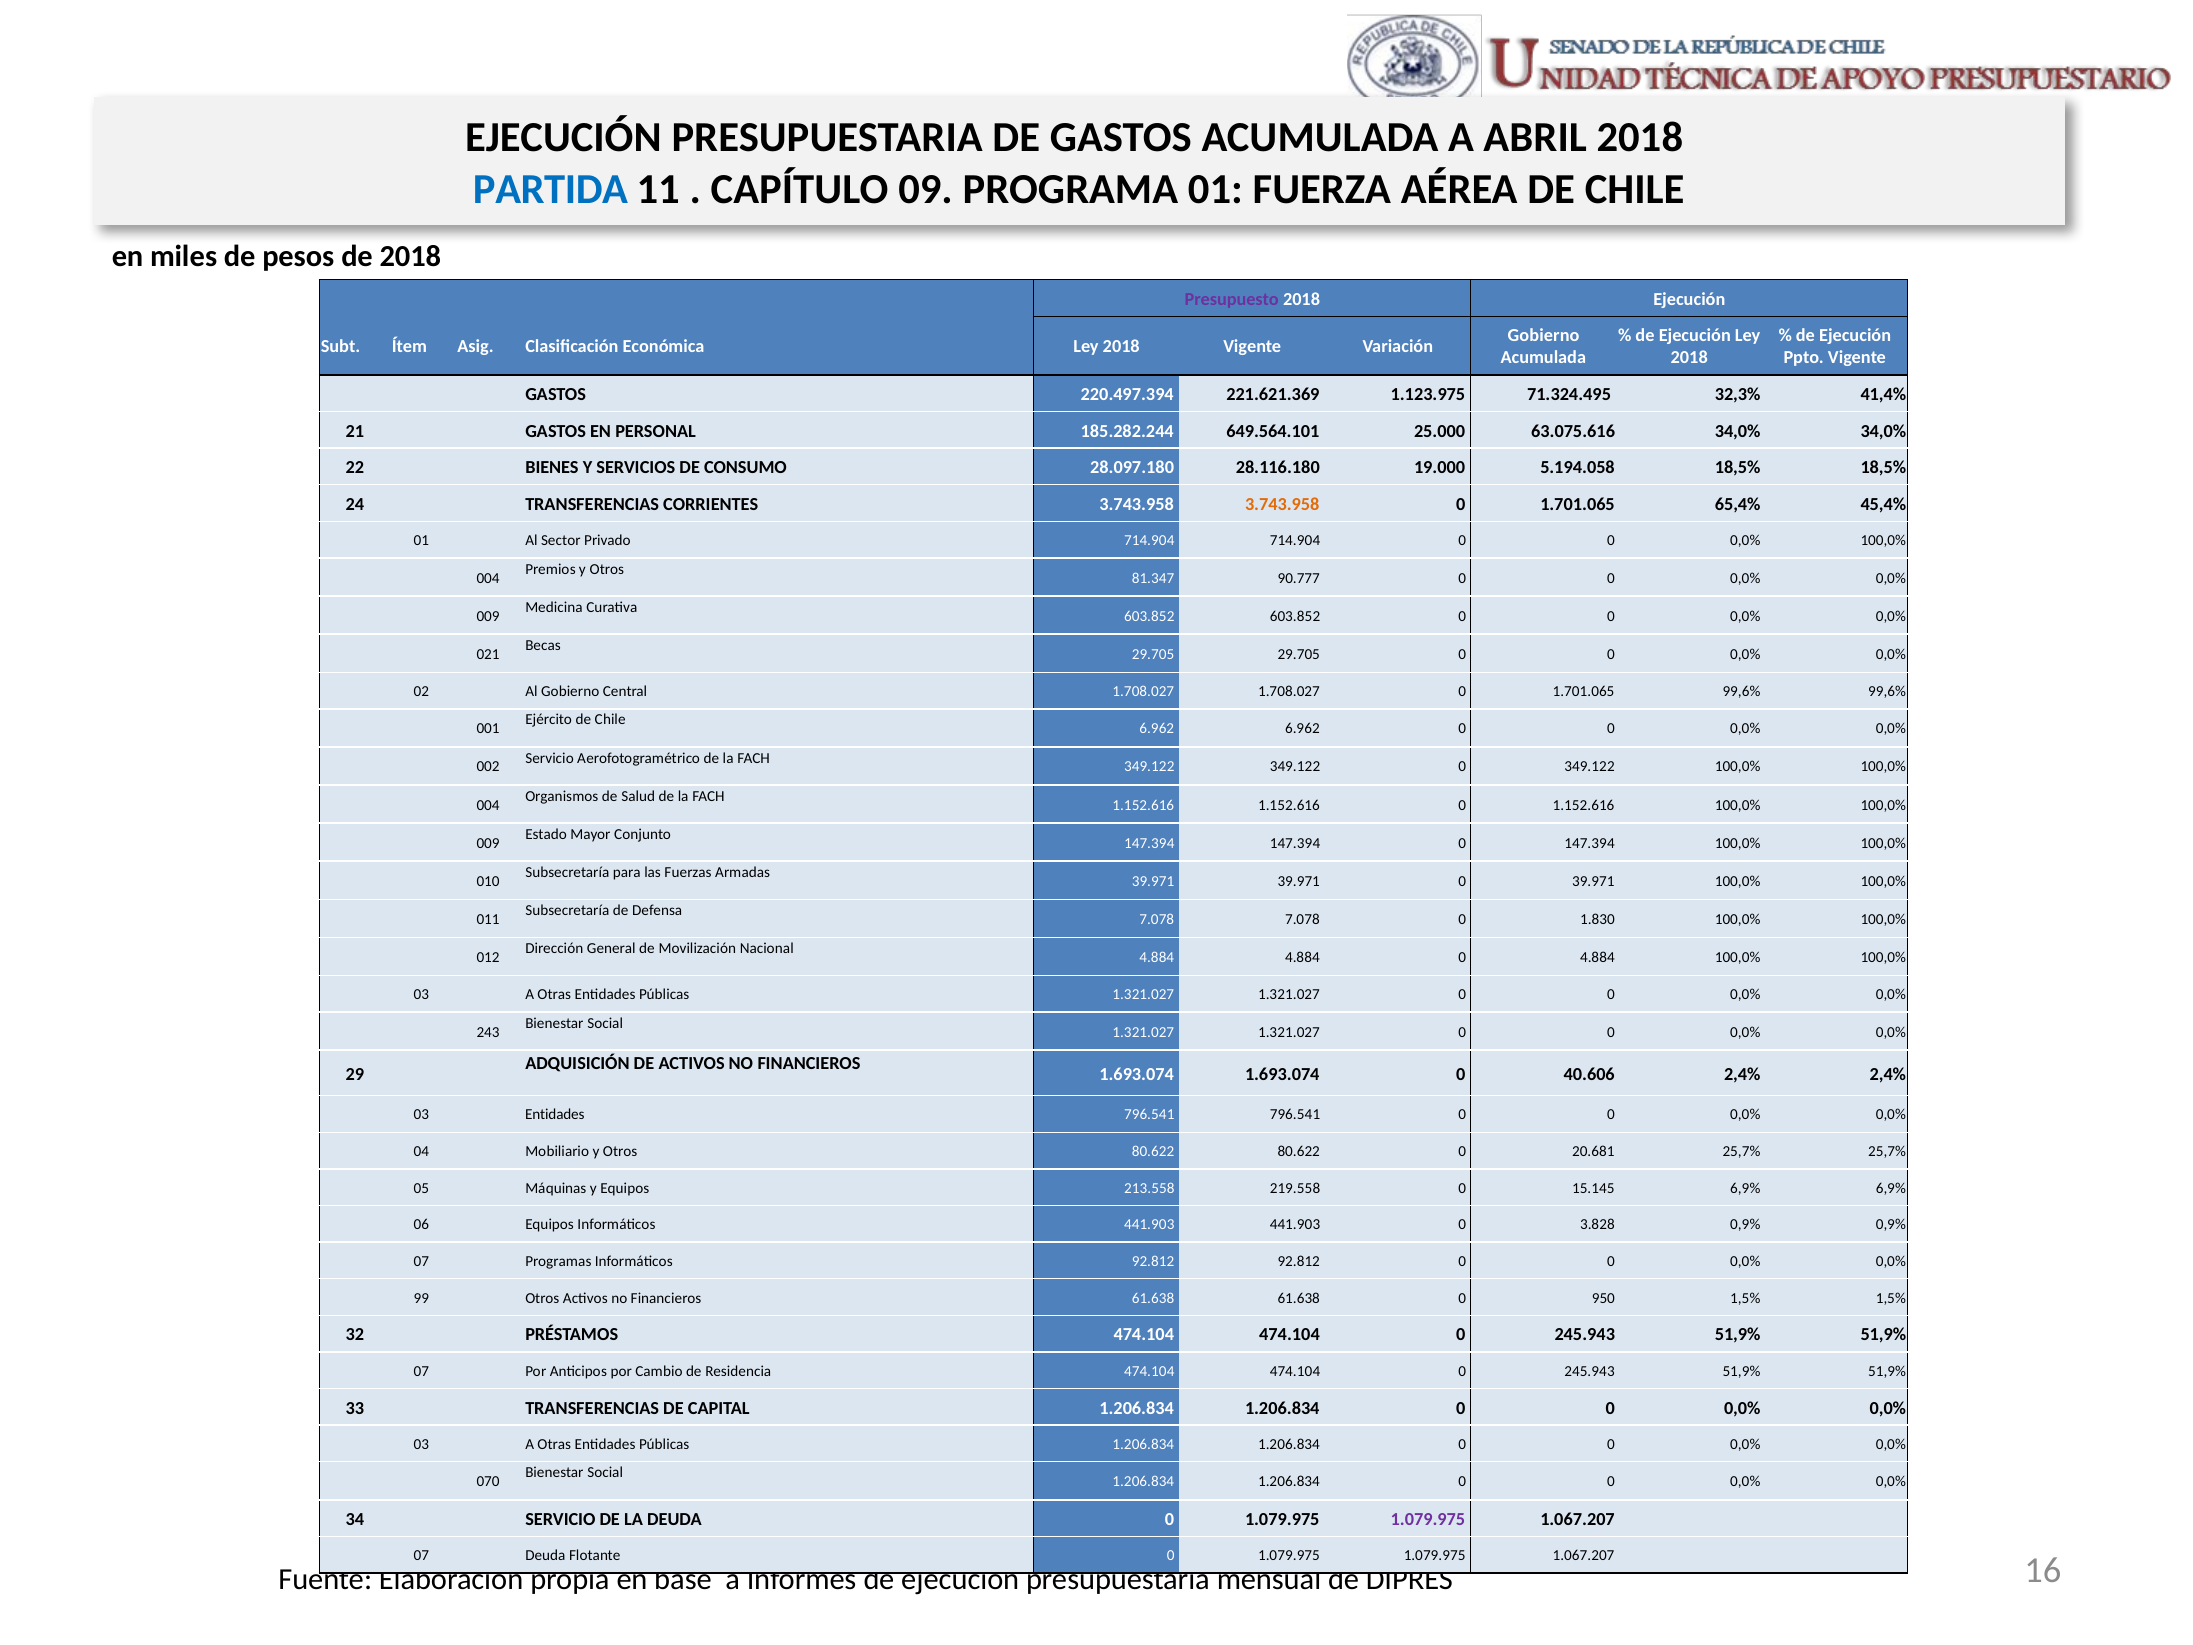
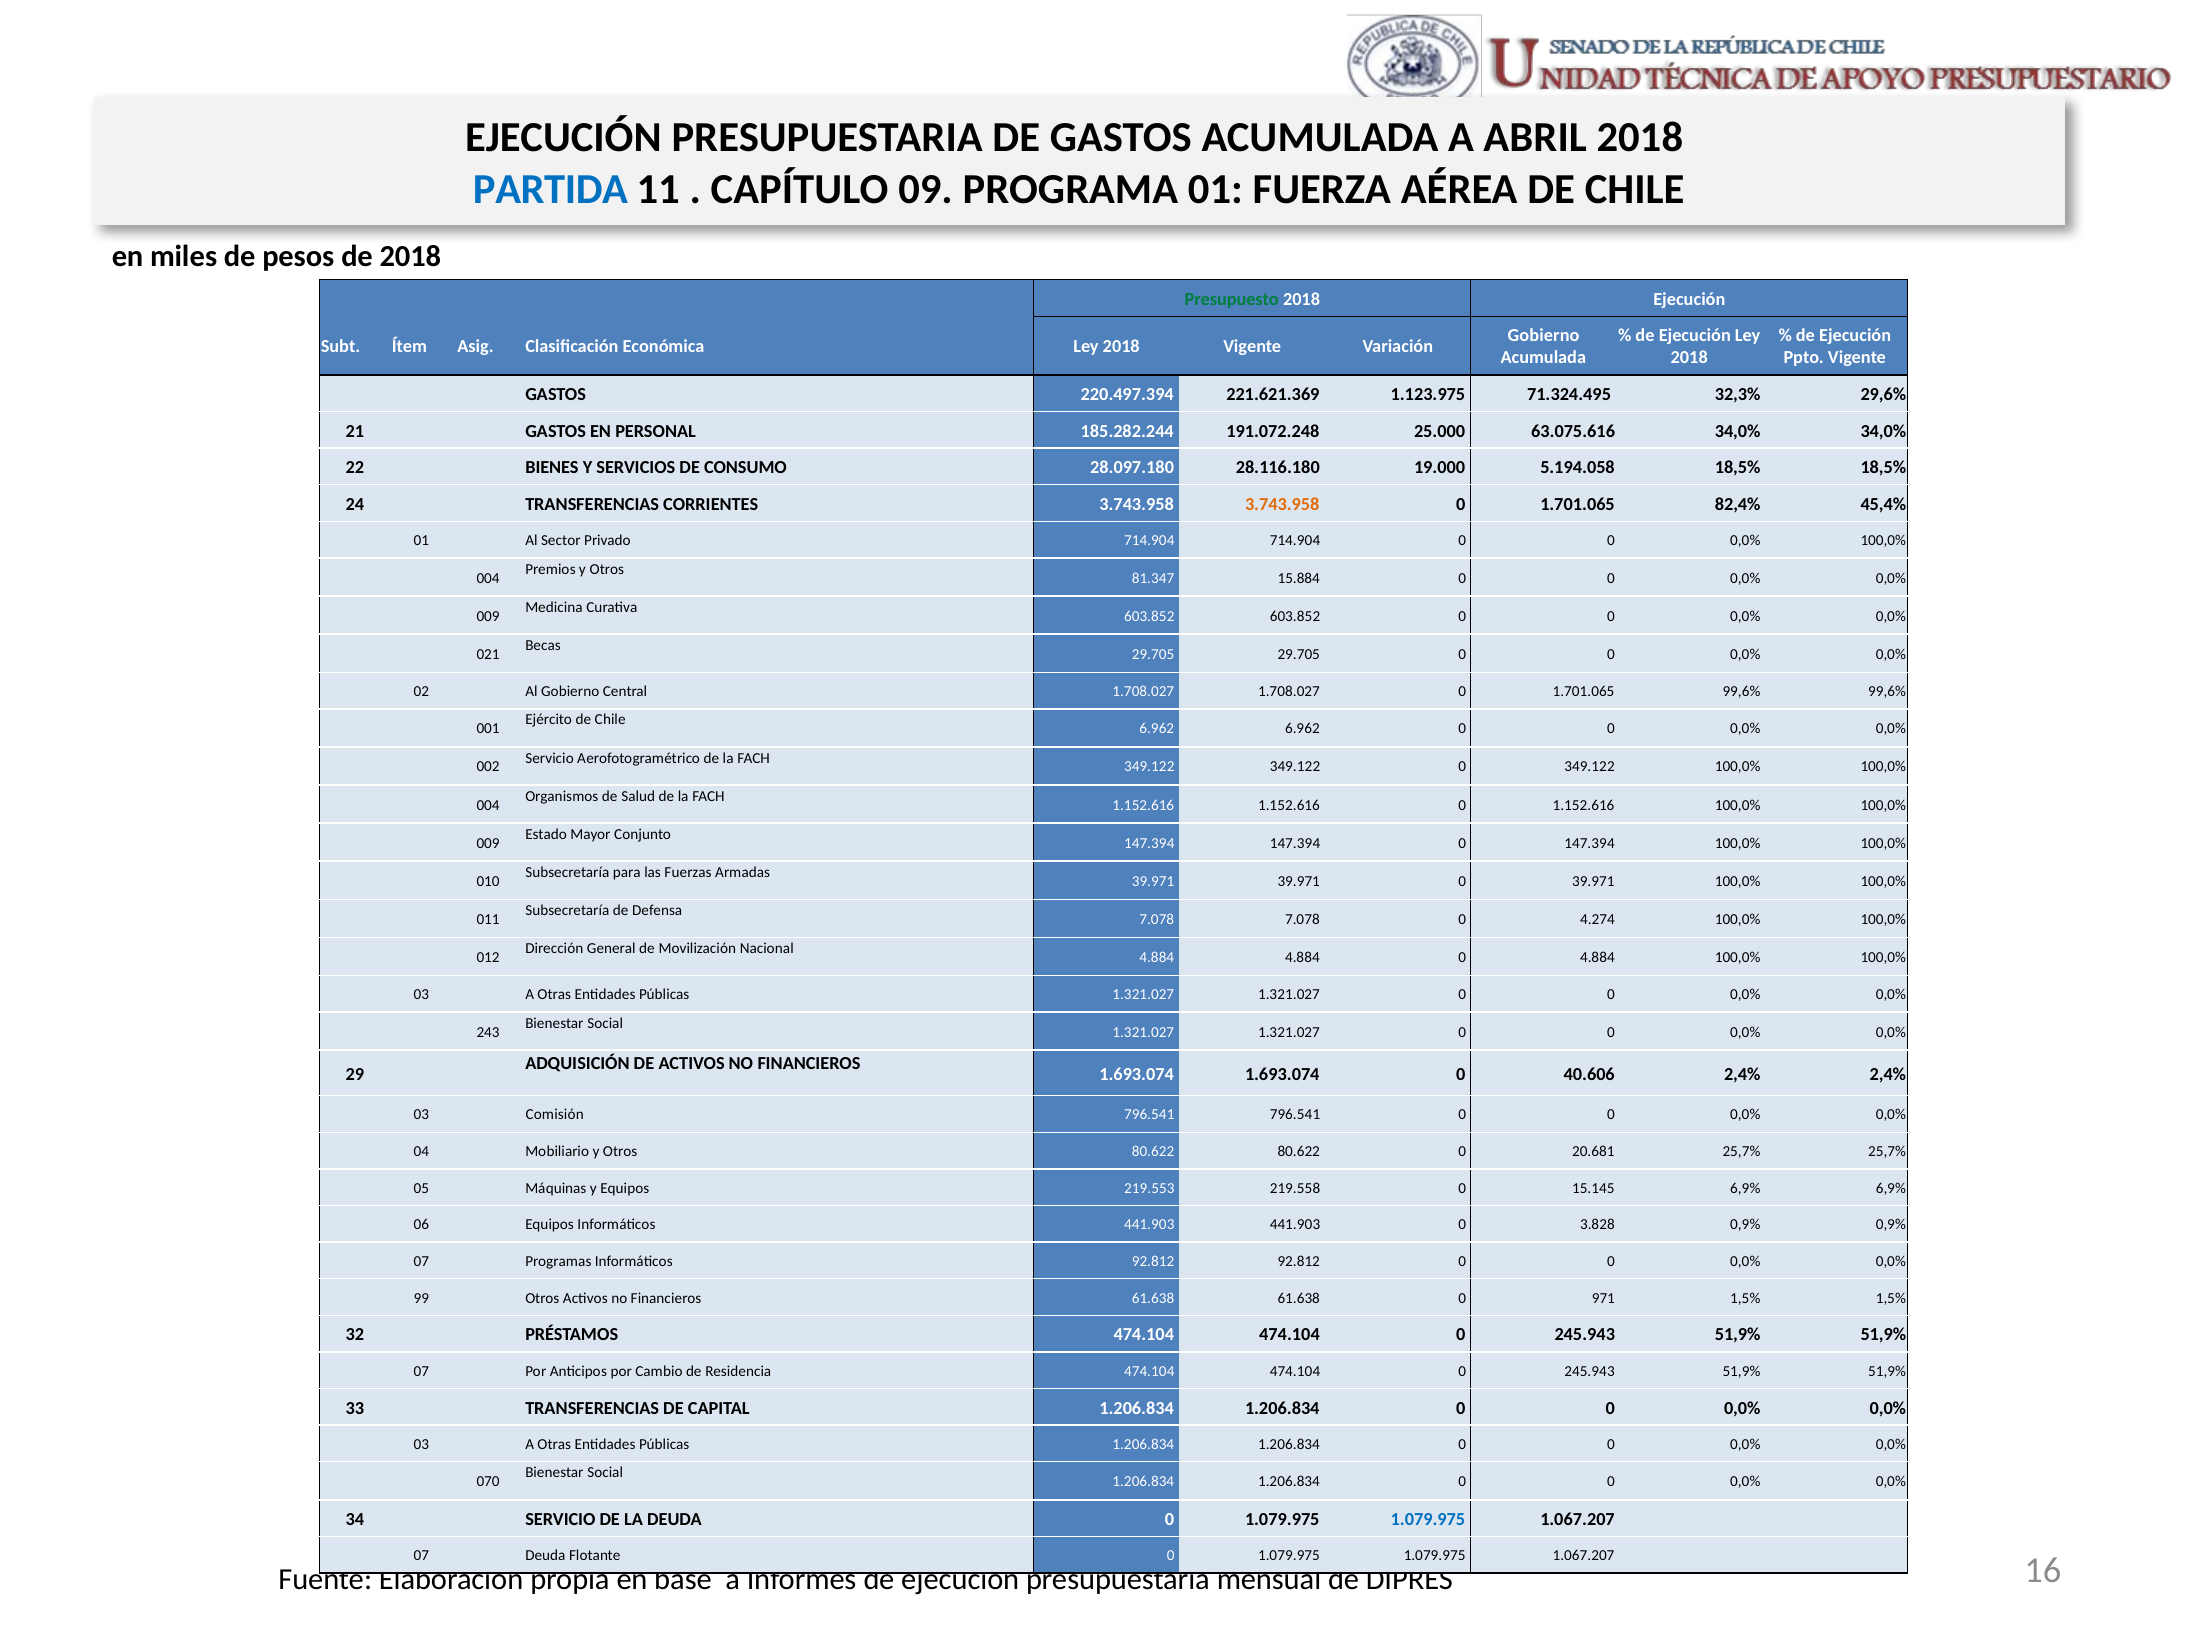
Presupuesto colour: purple -> green (1232, 299)
41,4%: 41,4% -> 29,6% (1883, 394)
649.564.101: 649.564.101 -> 191.072.248 (1273, 431)
65,4%: 65,4% -> 82,4% (1738, 504)
90.777: 90.777 -> 15.884 (1299, 578)
1.830: 1.830 -> 4.274 (1597, 919)
03 Entidades: Entidades -> Comisión (555, 1115)
213.558: 213.558 -> 219.553 (1149, 1188)
950: 950 -> 971 (1603, 1298)
1.079.975 colour: purple -> blue (1428, 1519)
